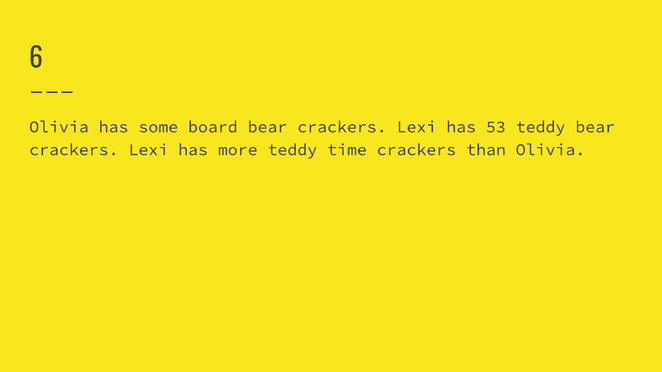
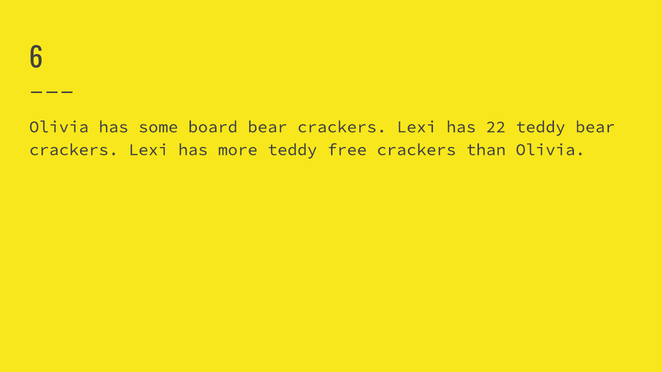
53: 53 -> 22 (496, 127)
time: time -> free (347, 150)
